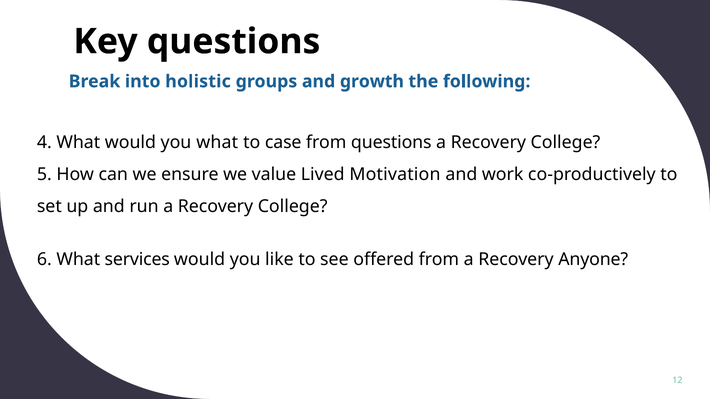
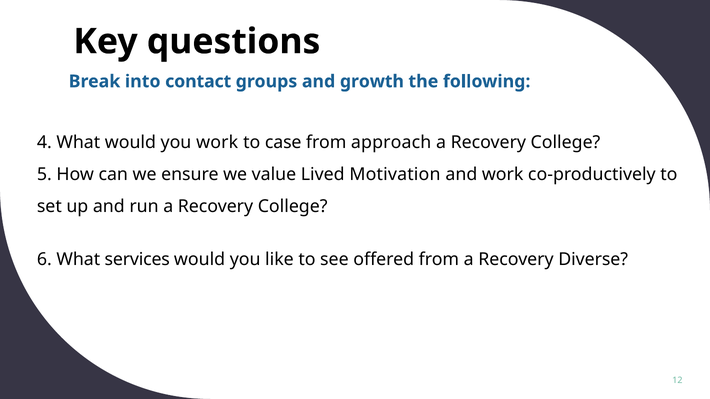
holistic: holistic -> contact (198, 81)
you what: what -> work (217, 143)
from questions: questions -> approach (391, 143)
Anyone: Anyone -> Diverse (593, 260)
